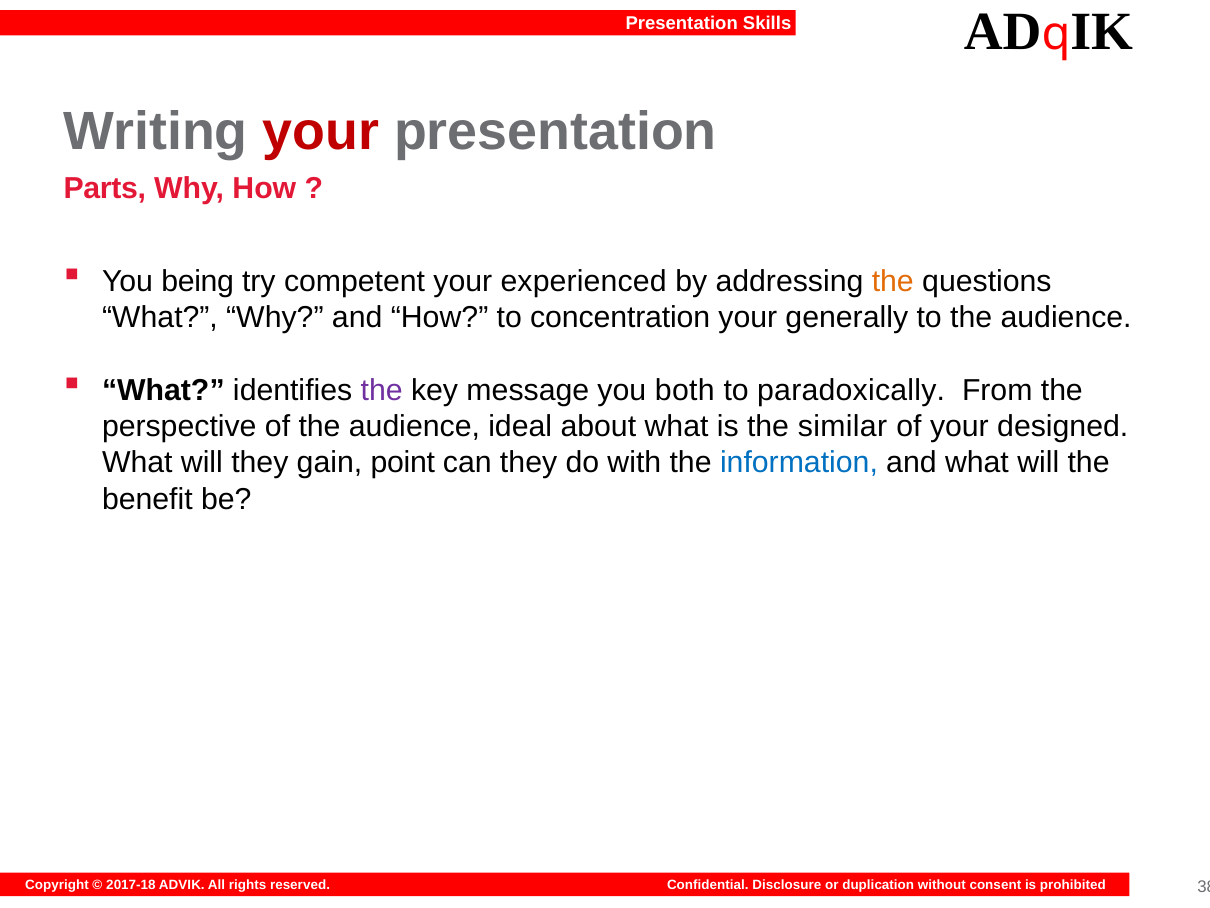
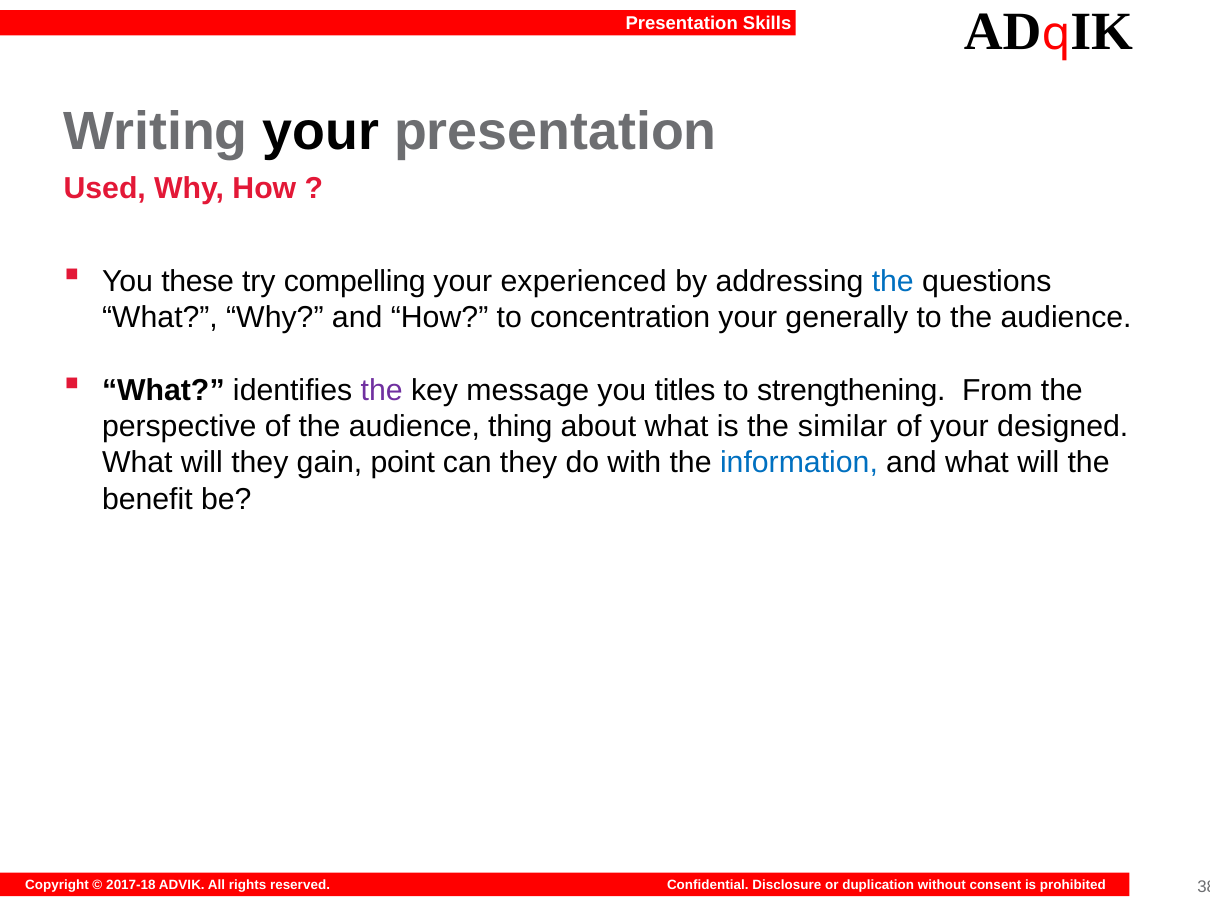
your colour: red -> black (321, 131)
Parts: Parts -> Used (105, 188)
being: being -> these (198, 281)
competent: competent -> compelling (355, 281)
the colour: orange -> blue (893, 281)
both: both -> titles (685, 390)
paradoxically: paradoxically -> strengthening (851, 390)
ideal: ideal -> thing (520, 426)
